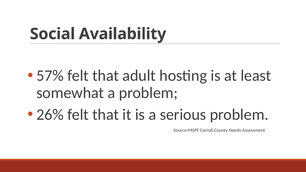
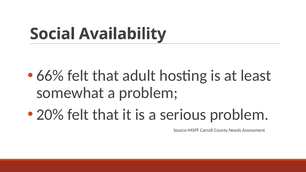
57%: 57% -> 66% (50, 76)
26%: 26% -> 20% (50, 115)
